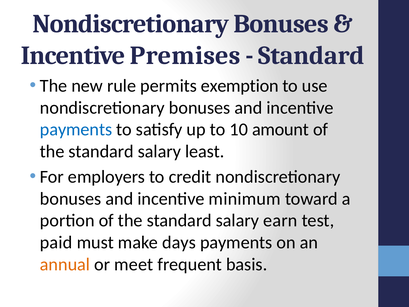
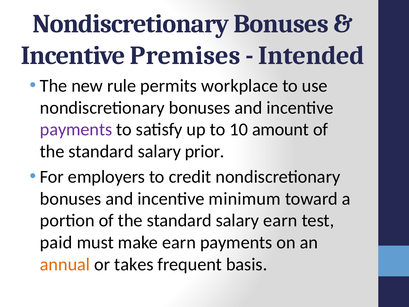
Standard: Standard -> Intended (311, 55)
exemption: exemption -> workplace (240, 86)
payments colour: blue -> purple (76, 129)
least: least -> prior (205, 151)
make days: days -> earn (179, 242)
meet: meet -> takes (134, 264)
